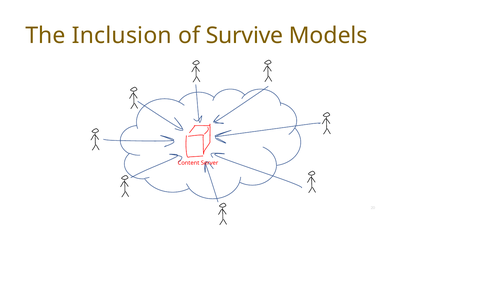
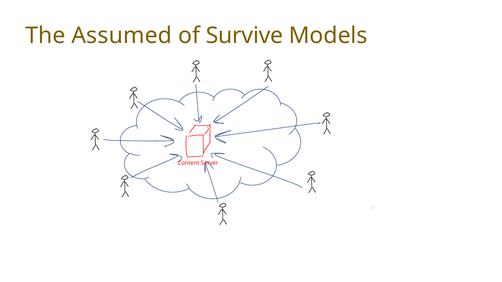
Inclusion: Inclusion -> Assumed (122, 36)
